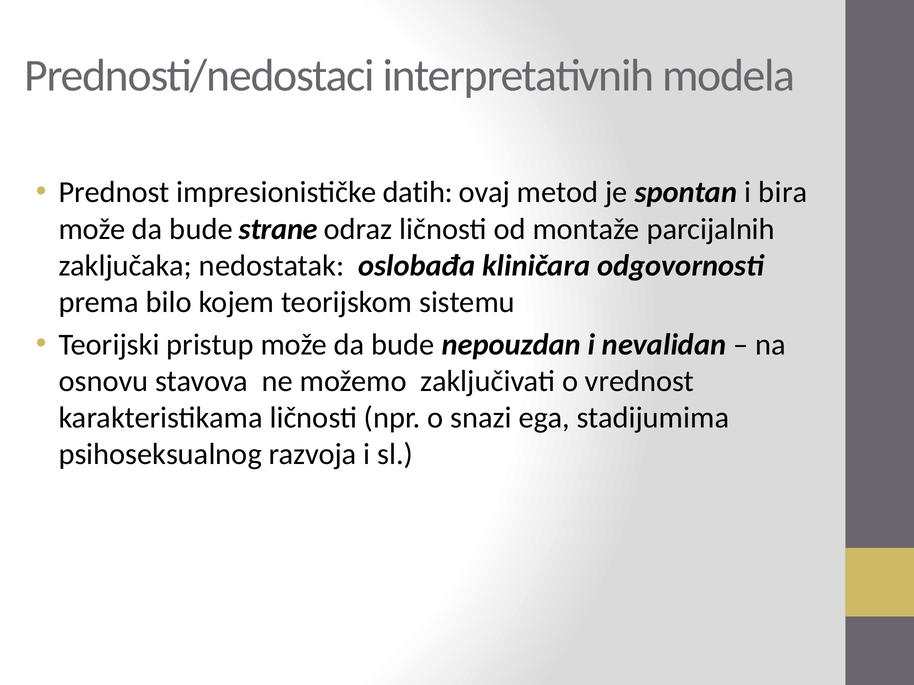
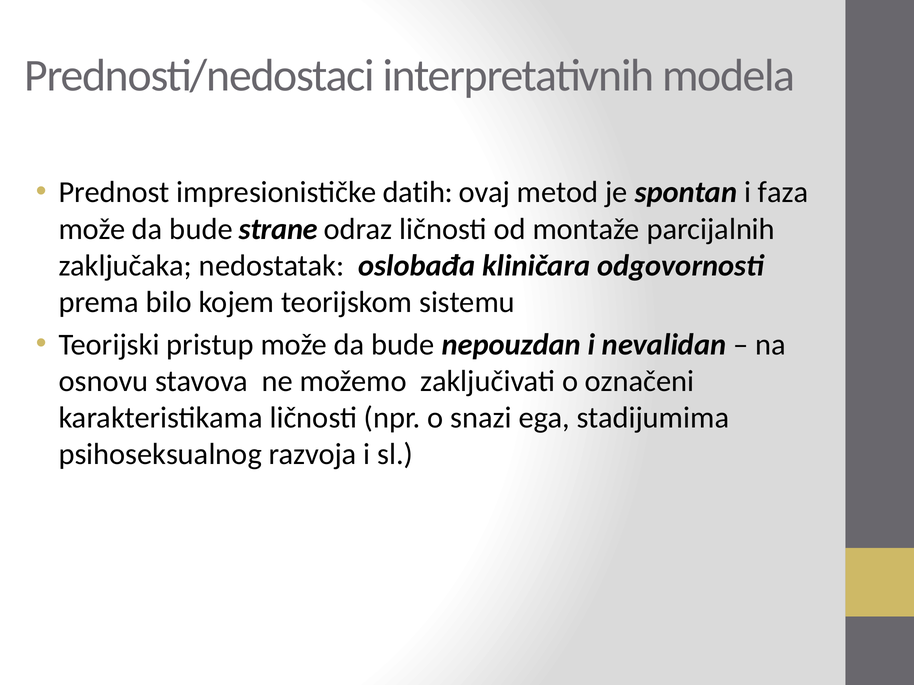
bira: bira -> faza (783, 193)
vrednost: vrednost -> označeni (640, 381)
